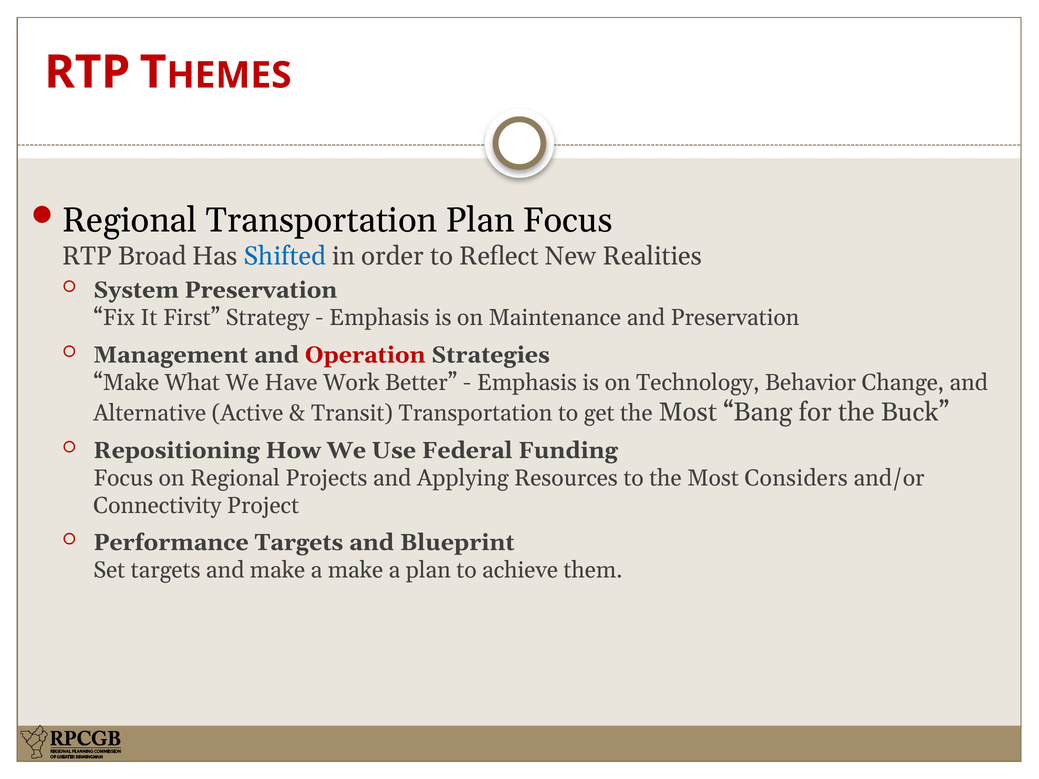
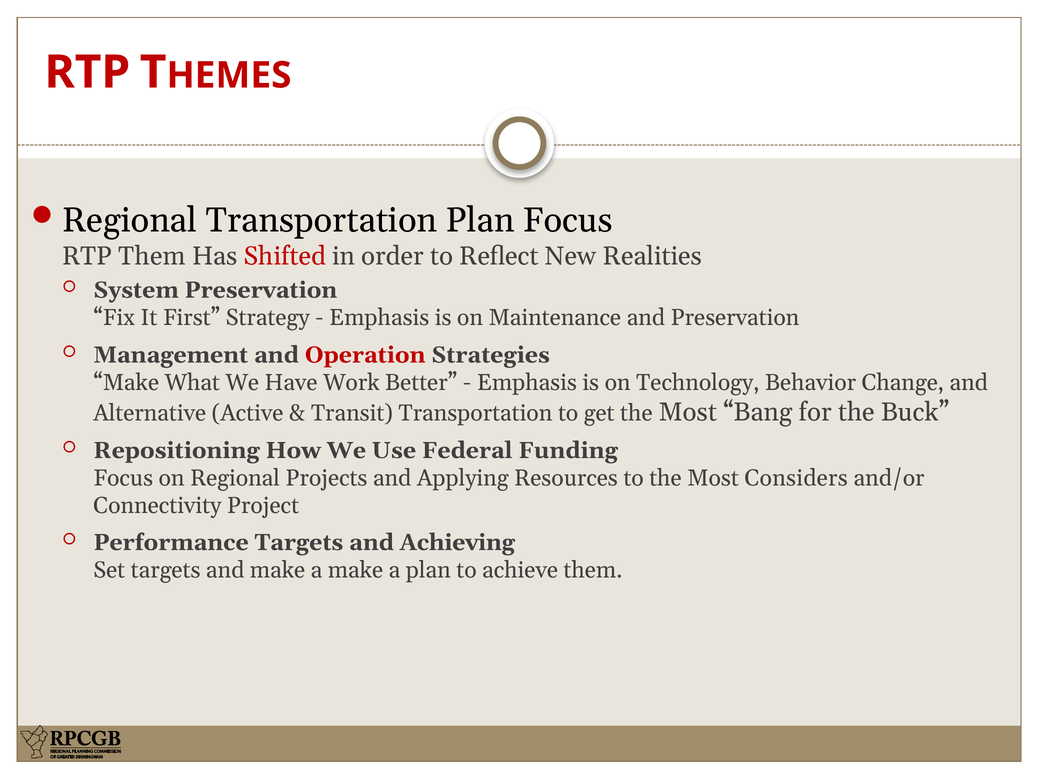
RTP Broad: Broad -> Them (152, 256)
Shifted colour: blue -> red (285, 256)
Blueprint: Blueprint -> Achieving (457, 543)
